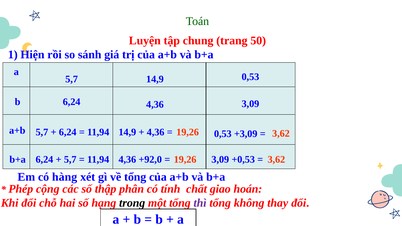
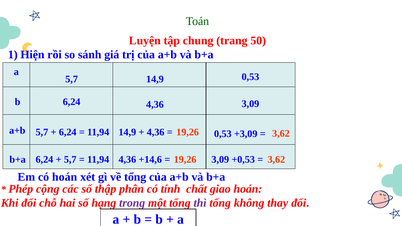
+92,0: +92,0 -> +14,6 (150, 160)
có hàng: hàng -> hoán (65, 177)
trong colour: black -> purple (132, 203)
